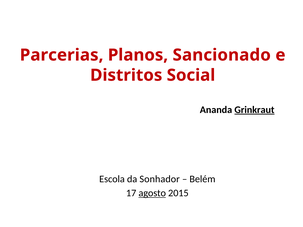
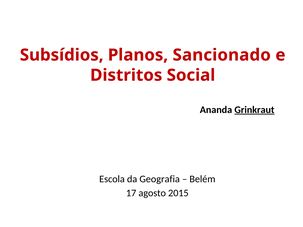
Parcerias: Parcerias -> Subsídios (62, 55)
Sonhador: Sonhador -> Geografia (160, 179)
agosto underline: present -> none (152, 193)
